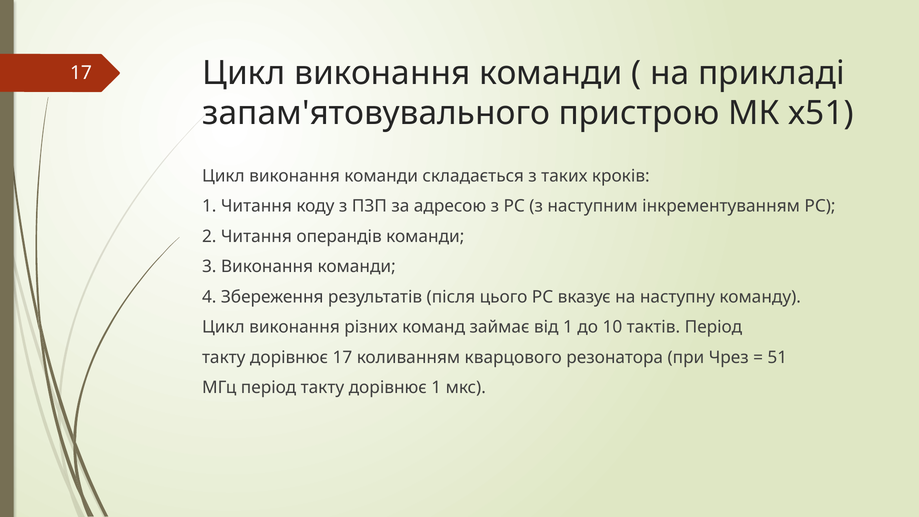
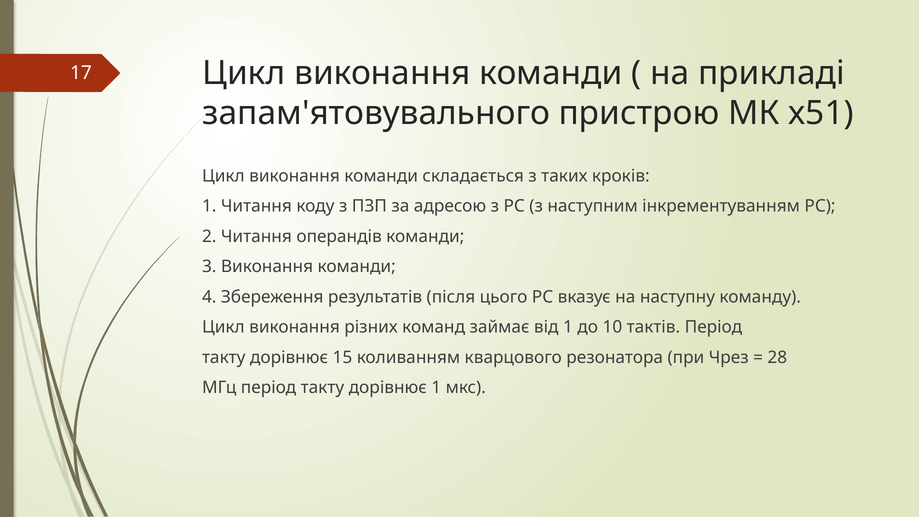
дорівнює 17: 17 -> 15 (342, 357)
51: 51 -> 28 (777, 357)
